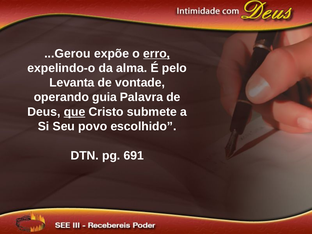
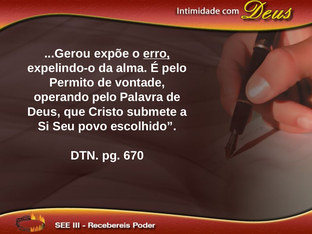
Levanta: Levanta -> Permito (72, 83)
operando guia: guia -> pelo (105, 97)
que underline: present -> none (75, 112)
691: 691 -> 670 (134, 156)
